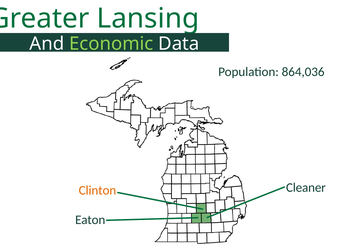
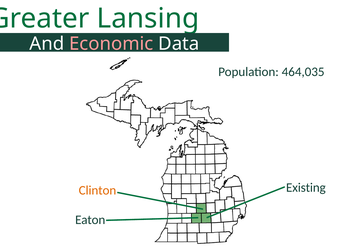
Economic colour: light green -> pink (111, 44)
864,036: 864,036 -> 464,035 (303, 72)
Cleaner: Cleaner -> Existing (306, 188)
